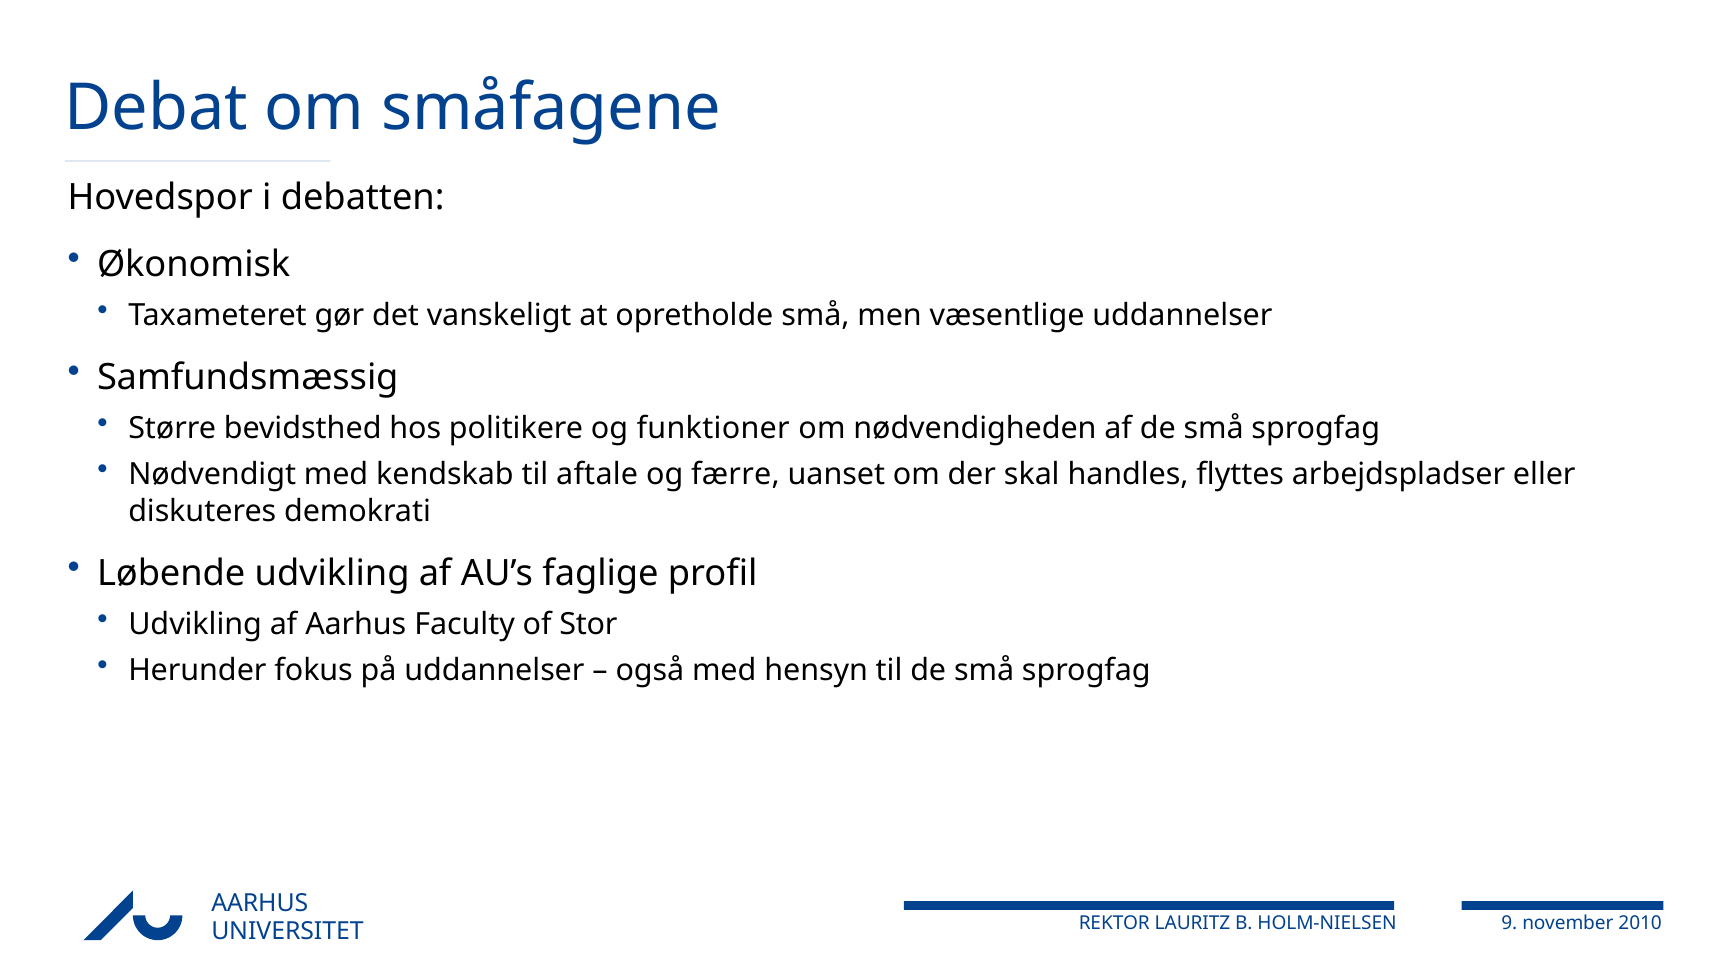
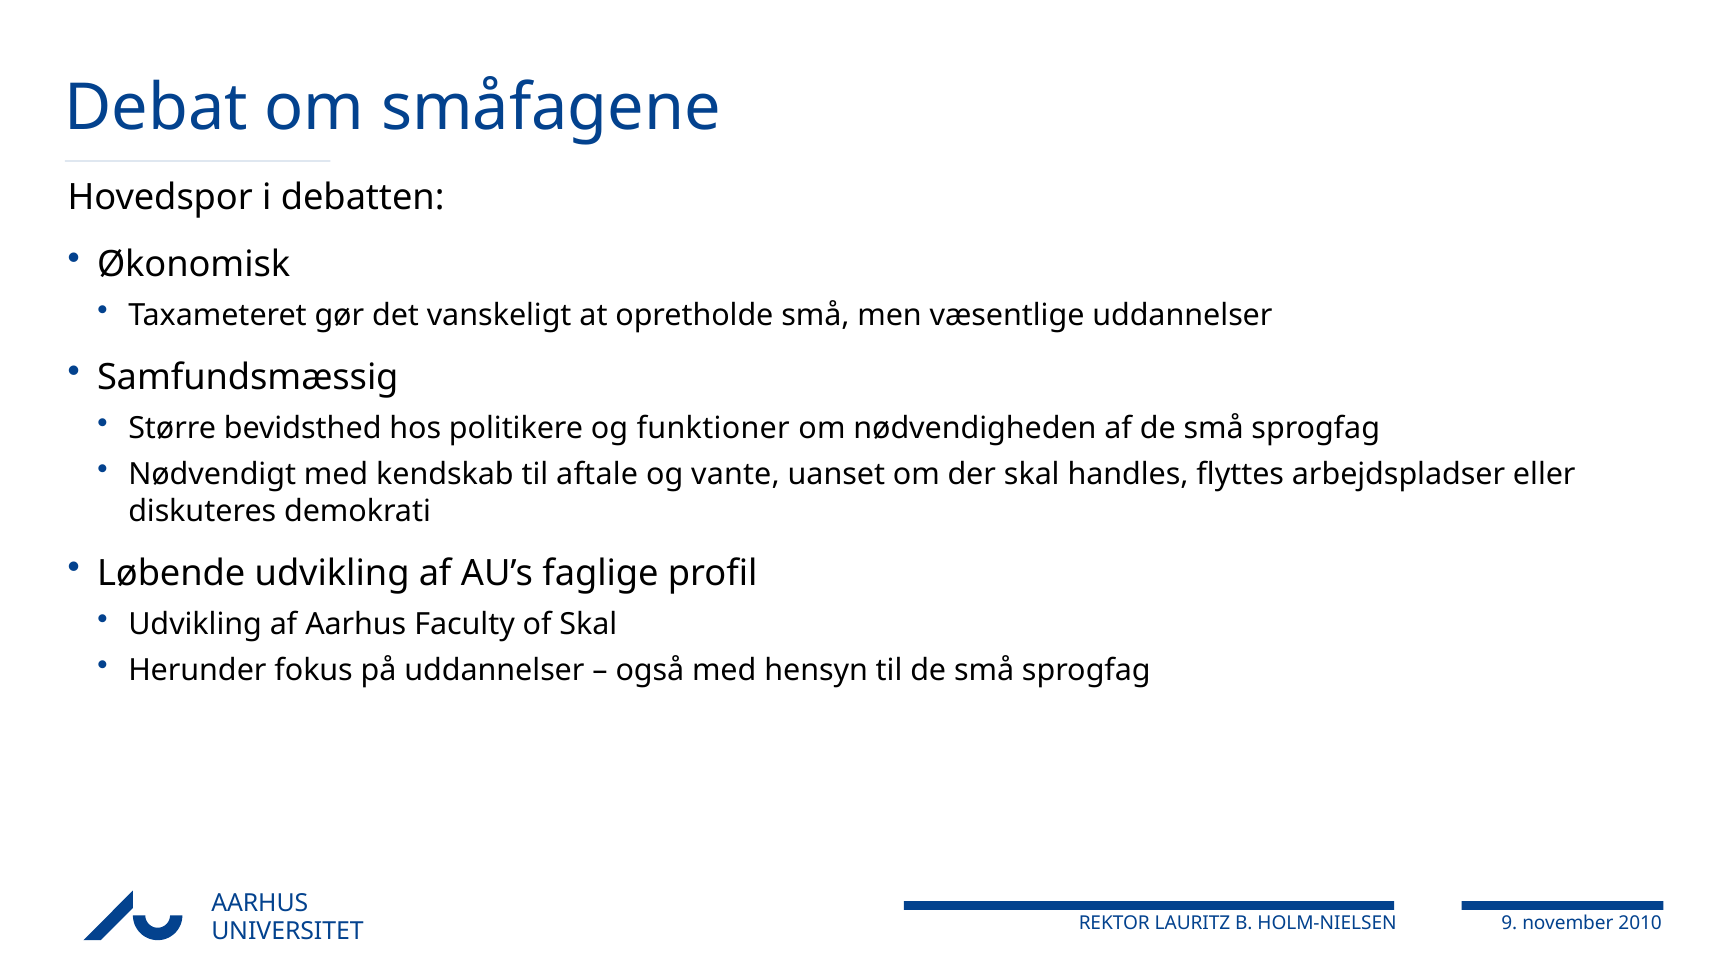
færre: færre -> vante (735, 474)
of Stor: Stor -> Skal (588, 624)
